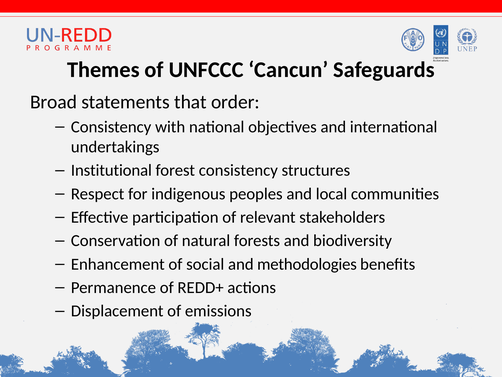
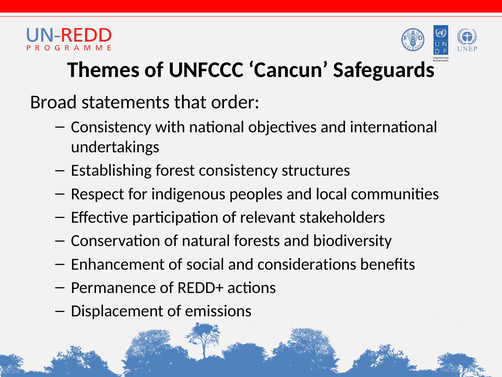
Institutional: Institutional -> Establishing (111, 170)
methodologies: methodologies -> considerations (307, 264)
